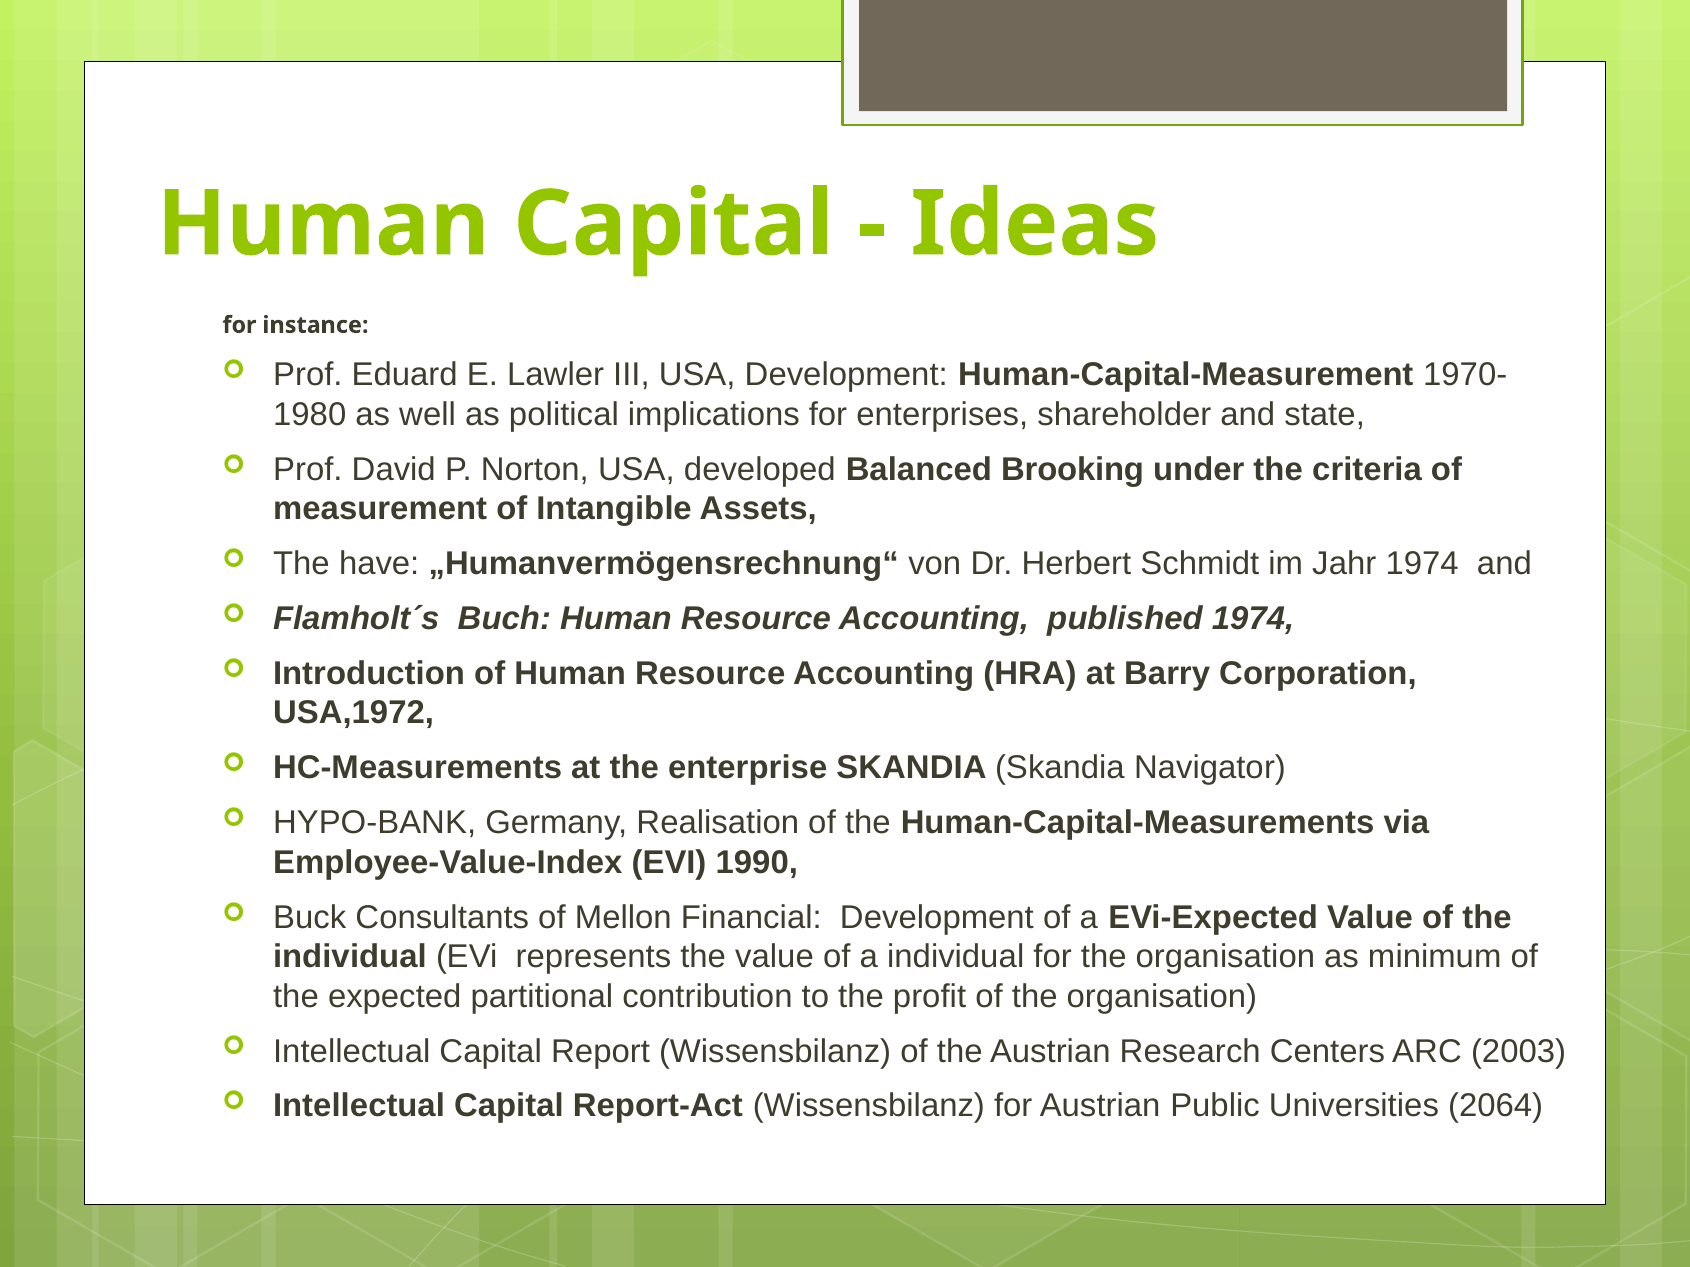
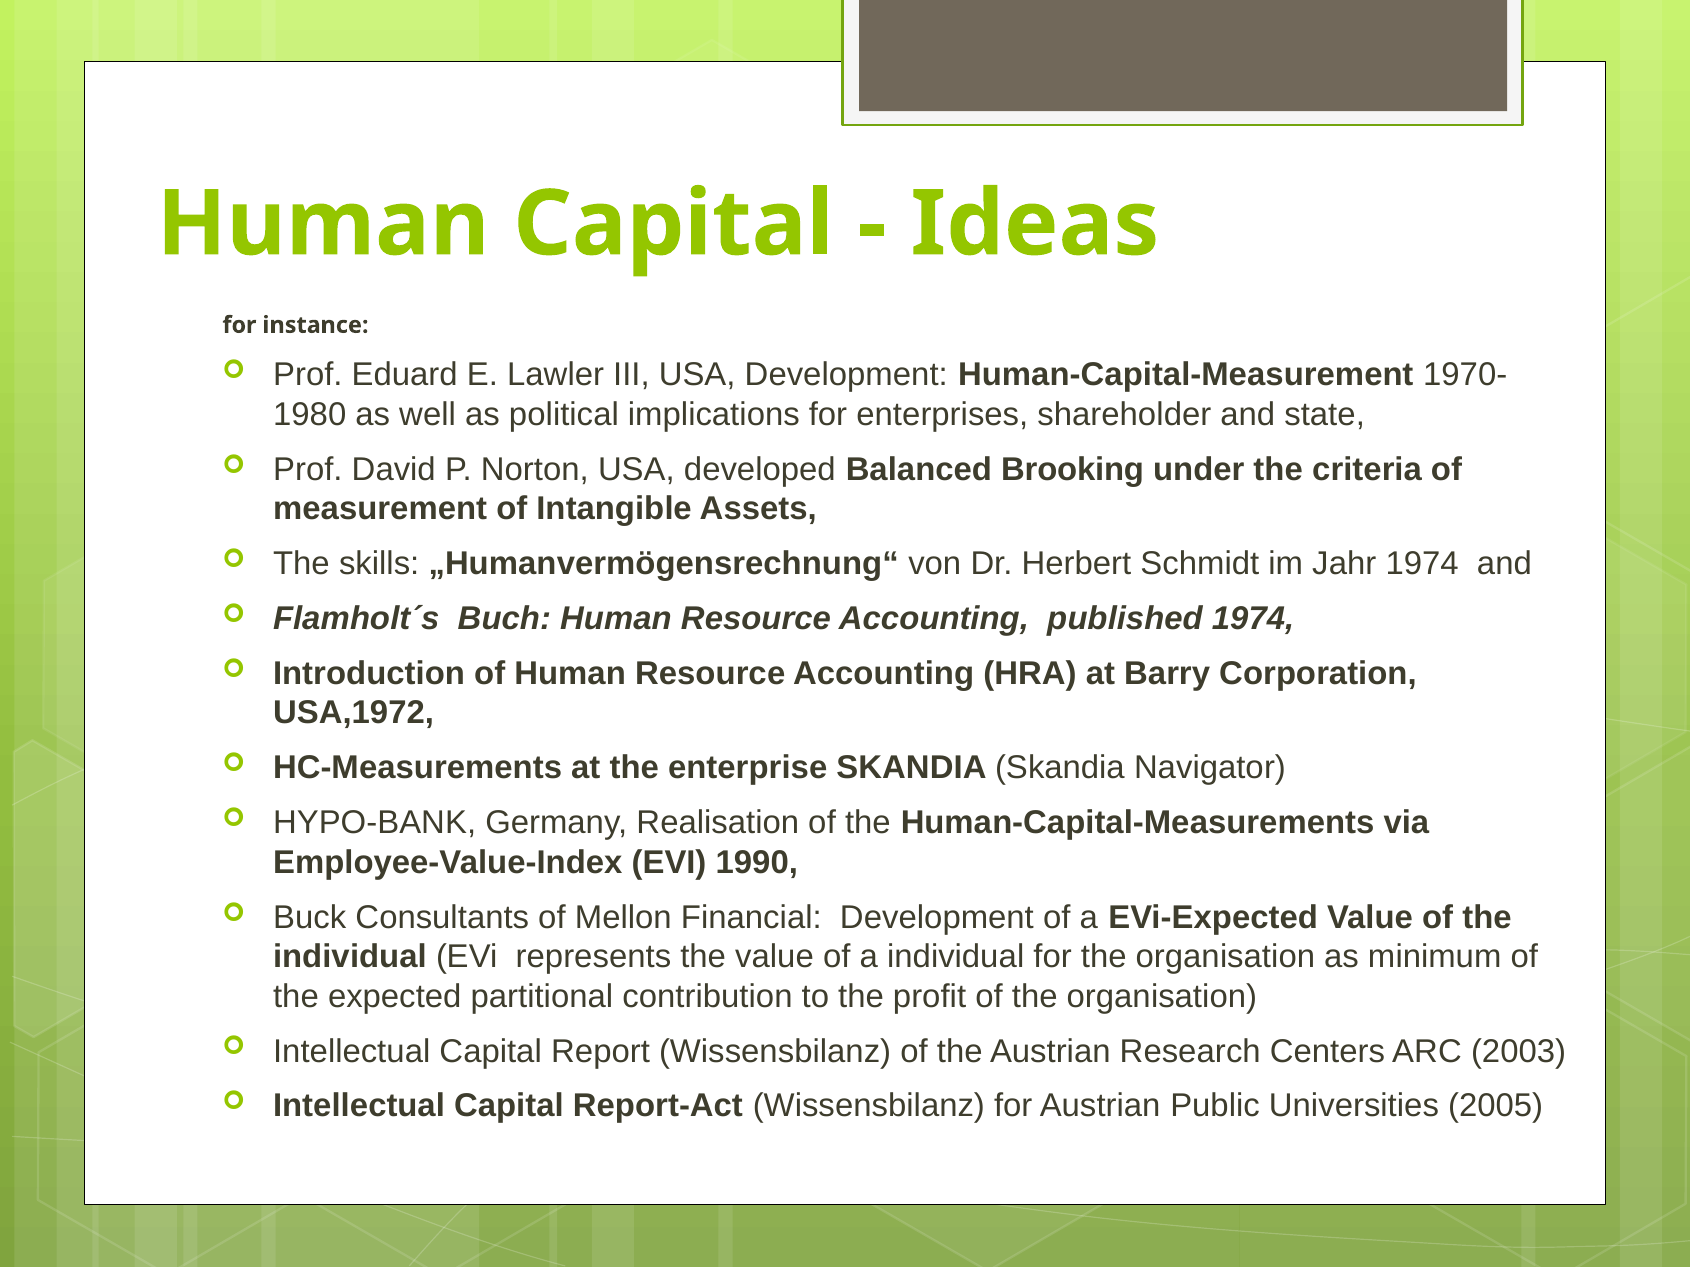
have: have -> skills (379, 564)
2064: 2064 -> 2005 (1496, 1107)
